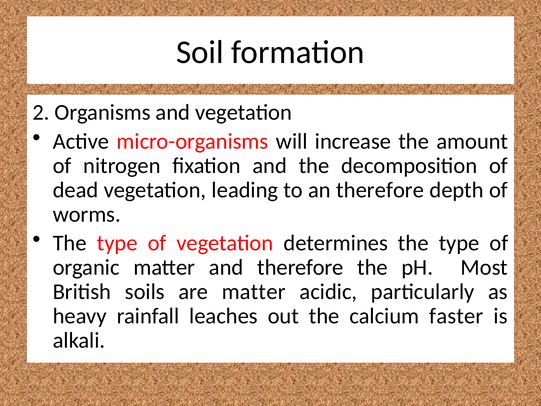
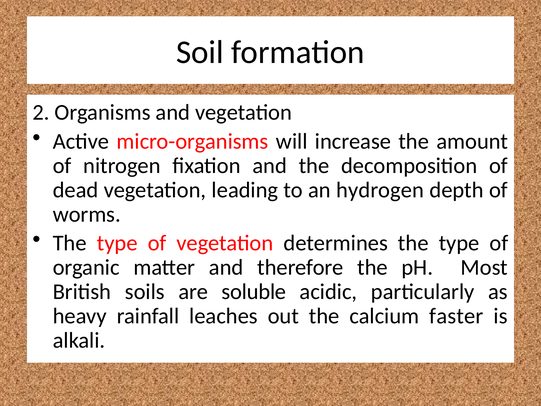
an therefore: therefore -> hydrogen (380, 190)
are matter: matter -> soluble (254, 292)
